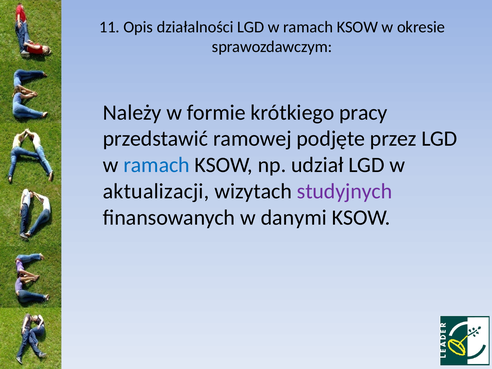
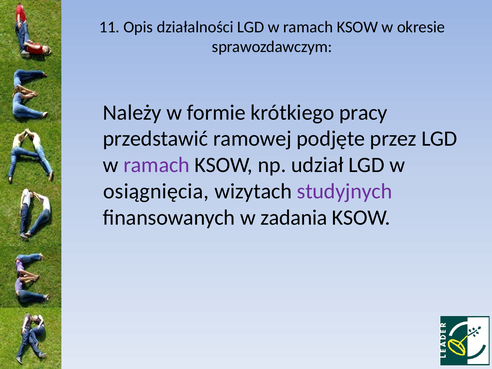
ramach colour: blue -> purple (157, 165)
aktualizacji: aktualizacji -> osiągnięcia (156, 191)
danymi: danymi -> zadania (294, 218)
